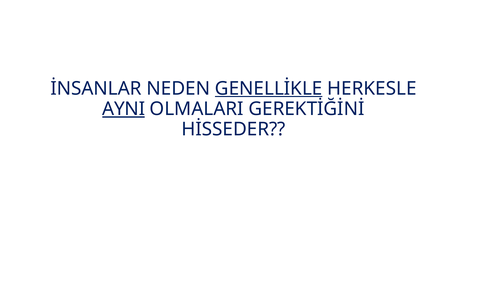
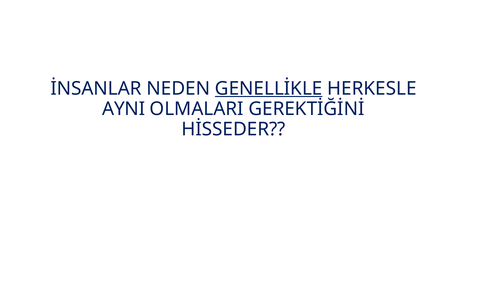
AYNI underline: present -> none (124, 109)
